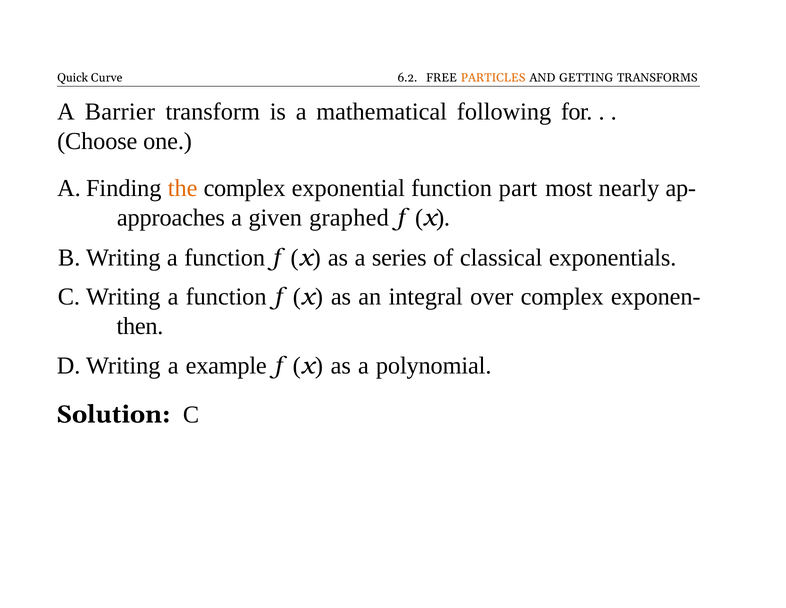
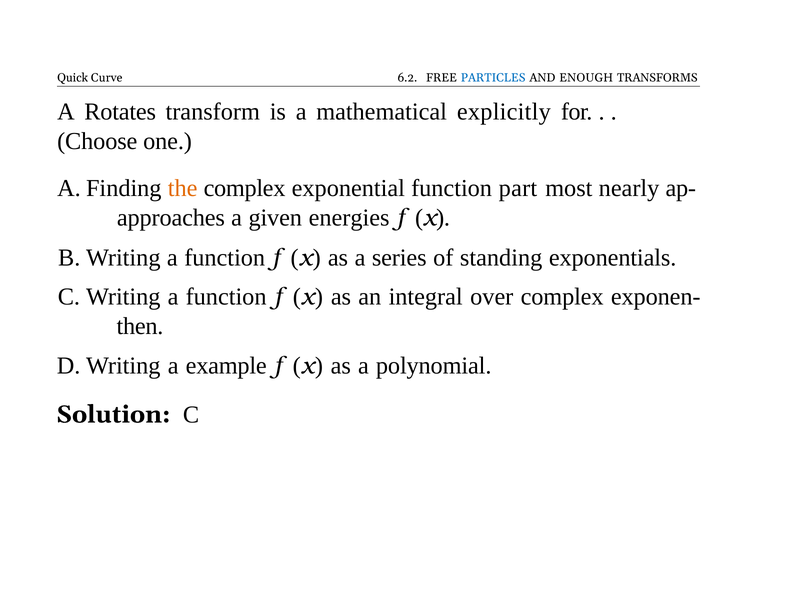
PARTICLES colour: orange -> blue (493, 78)
GETTING: GETTING -> ENOUGH (586, 78)
Barrier: Barrier -> Rotates (120, 112)
following: following -> explicitly (504, 112)
graphed: graphed -> energies (349, 218)
classical: classical -> standing (501, 257)
